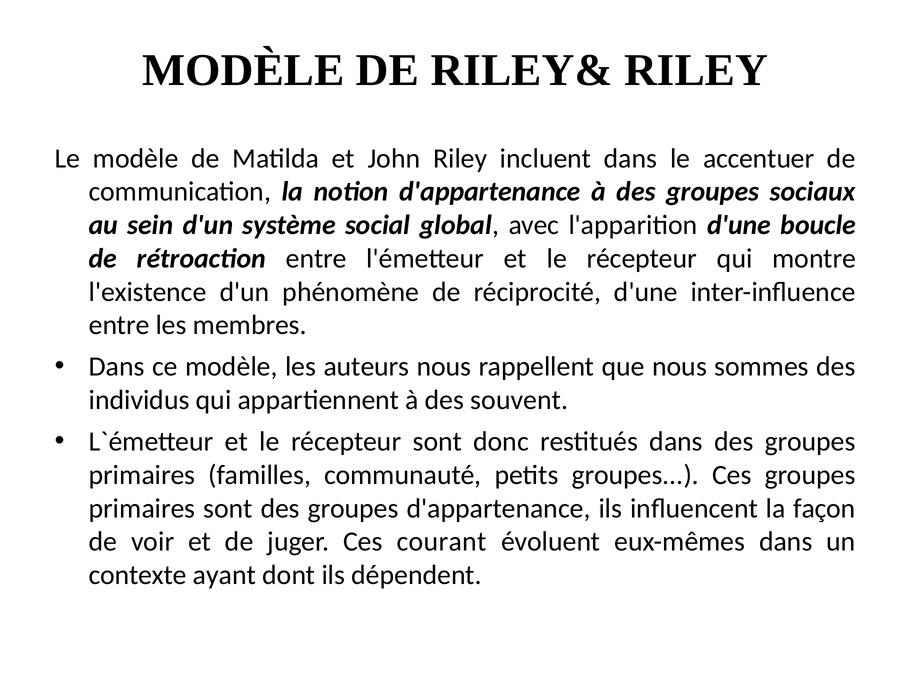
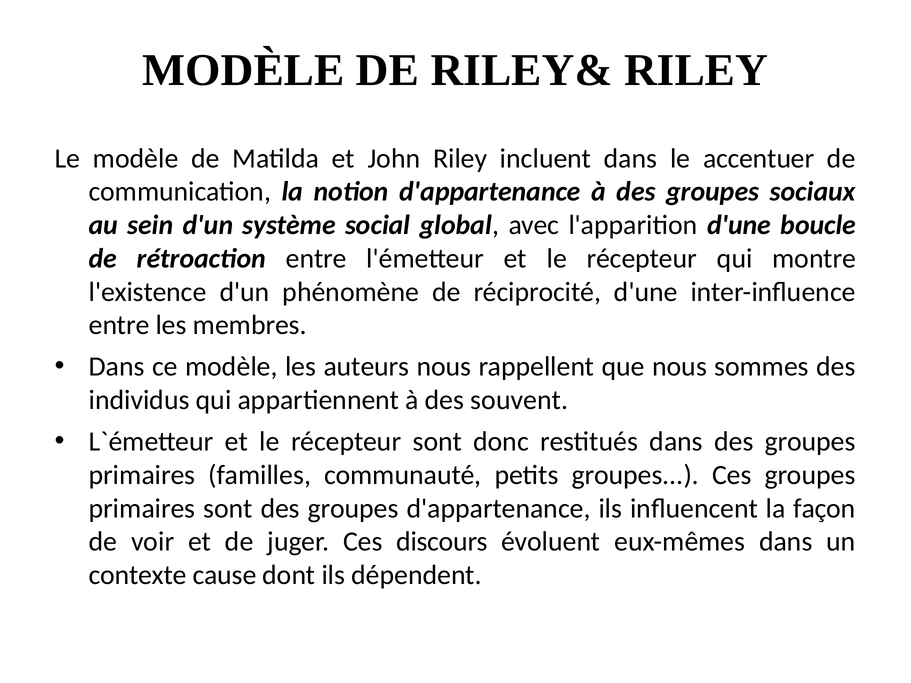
courant: courant -> discours (442, 542)
ayant: ayant -> cause (225, 575)
